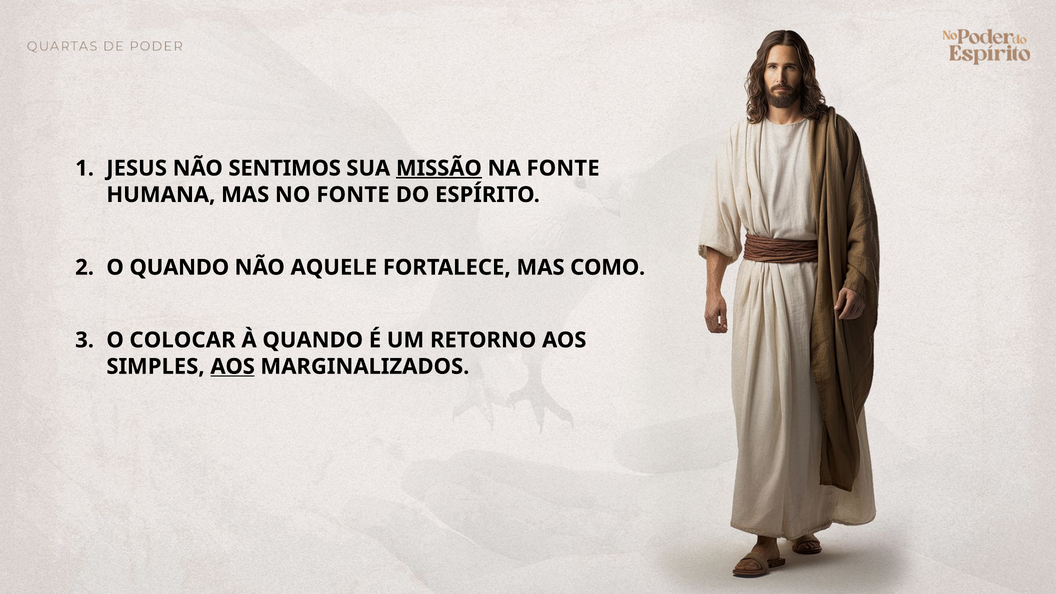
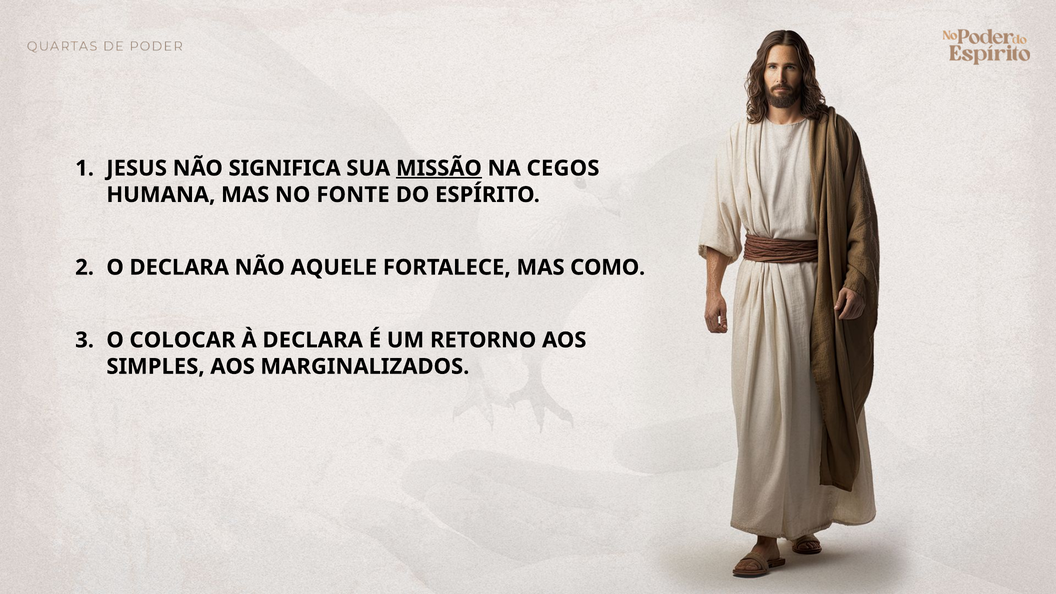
SENTIMOS: SENTIMOS -> SIGNIFICA (285, 168)
NA FONTE: FONTE -> CEGOS (563, 168)
O QUANDO: QUANDO -> DECLARA (179, 267)
À QUANDO: QUANDO -> DECLARA (313, 340)
AOS underline: present -> none (233, 367)
